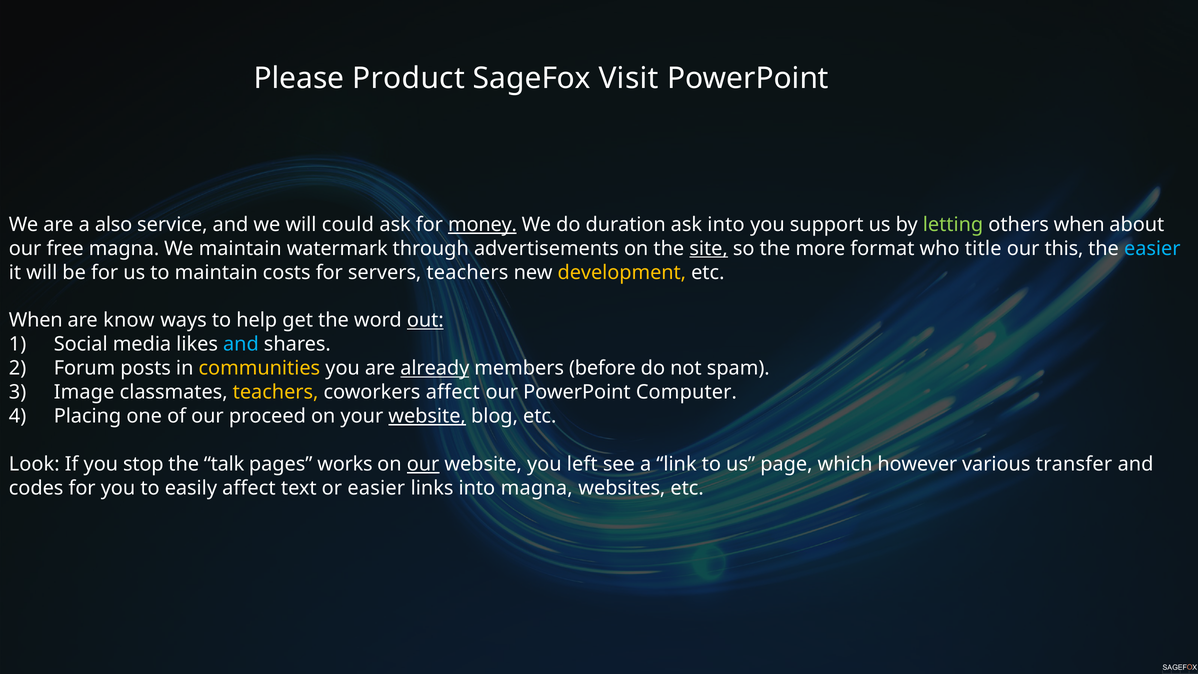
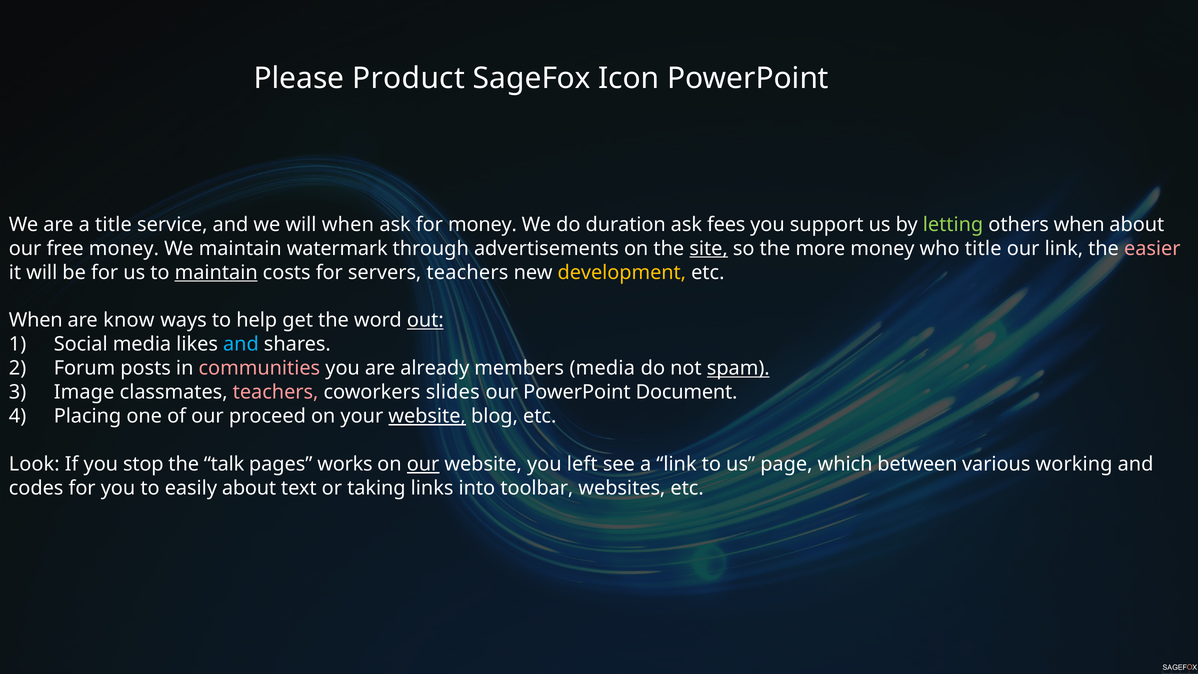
Visit: Visit -> Icon (629, 78)
a also: also -> title (113, 225)
will could: could -> when (348, 225)
money underline: present -> none (482, 225)
ask into: into -> fees (726, 225)
free magna: magna -> money (124, 248)
more format: format -> money (882, 248)
our this: this -> link (1064, 248)
easier colour: light blue -> pink (1152, 248)
maintain underline: none -> present (216, 272)
communities colour: yellow -> pink (259, 368)
already underline: present -> none (435, 368)
members before: before -> media (602, 368)
spam underline: none -> present (738, 368)
teachers colour: yellow -> pink (276, 392)
coworkers affect: affect -> slides (453, 392)
Computer: Computer -> Document (687, 392)
however: however -> between (917, 464)
transfer: transfer -> working (1074, 464)
easily affect: affect -> about (249, 488)
or easier: easier -> taking (376, 488)
into magna: magna -> toolbar (537, 488)
